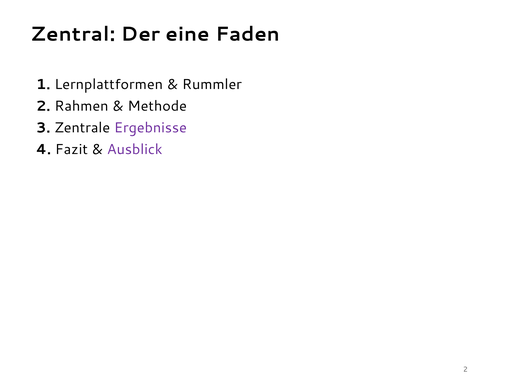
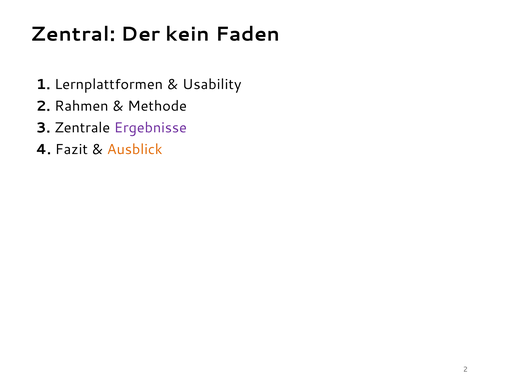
eine: eine -> kein (188, 34)
Rummler: Rummler -> Usability (212, 85)
Ausblick colour: purple -> orange (135, 149)
